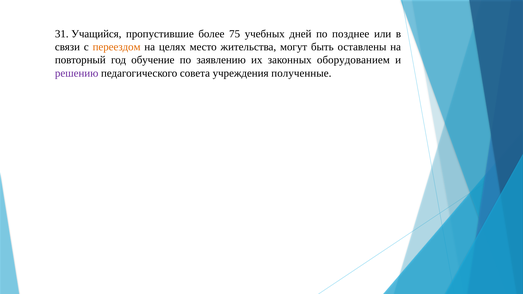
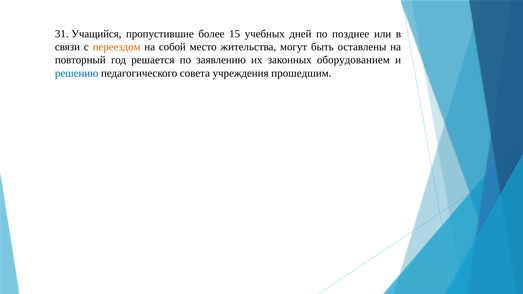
75: 75 -> 15 (235, 34)
целях: целях -> собой (172, 47)
обучение: обучение -> решается (153, 60)
решению colour: purple -> blue (77, 73)
полученные: полученные -> прошедшим (301, 73)
